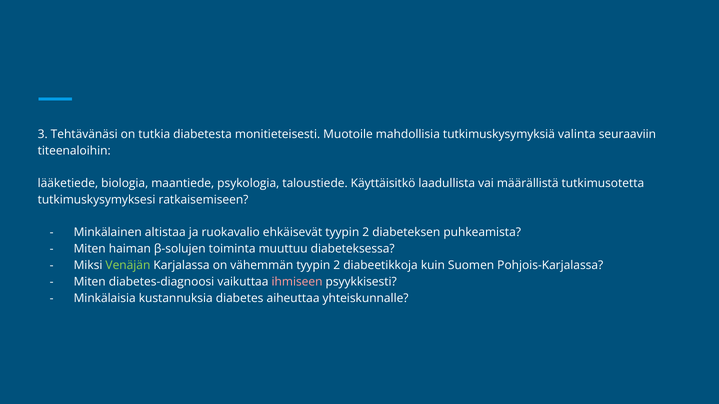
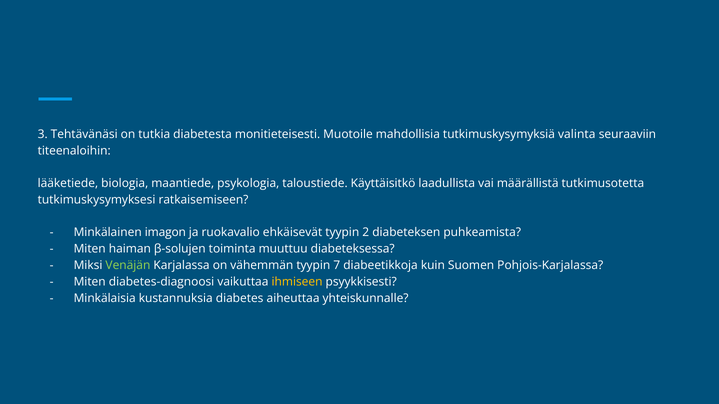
altistaa: altistaa -> imagon (165, 233)
vähemmän tyypin 2: 2 -> 7 (337, 266)
ihmiseen colour: pink -> yellow (297, 282)
